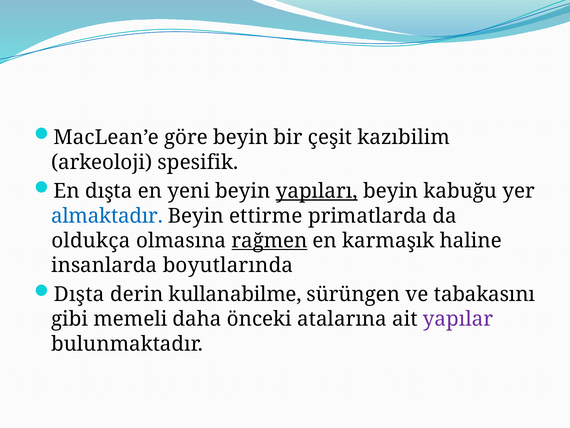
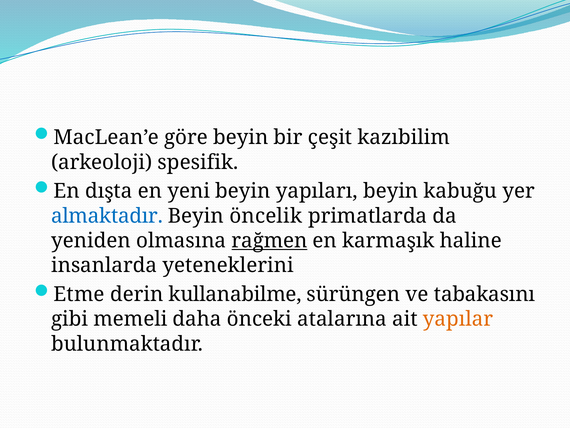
yapıları underline: present -> none (317, 191)
ettirme: ettirme -> öncelik (266, 216)
oldukça: oldukça -> yeniden (91, 240)
boyutlarında: boyutlarında -> yeteneklerini (228, 265)
Dışta: Dışta -> Etme (79, 294)
yapılar colour: purple -> orange (458, 319)
